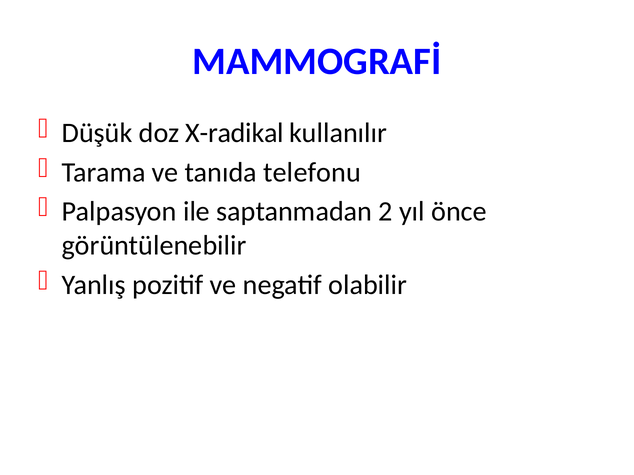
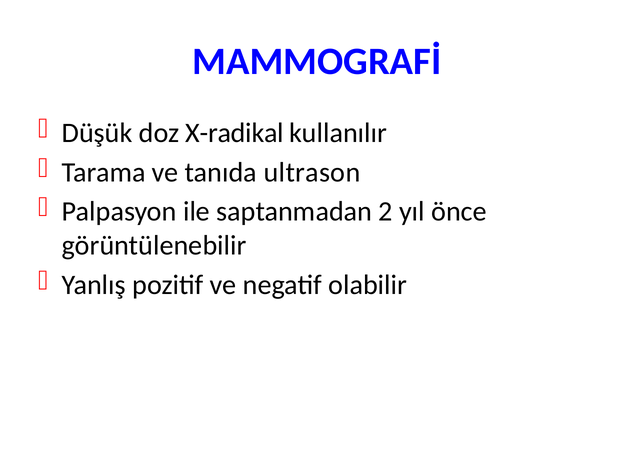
telefonu: telefonu -> ultrason (312, 172)
